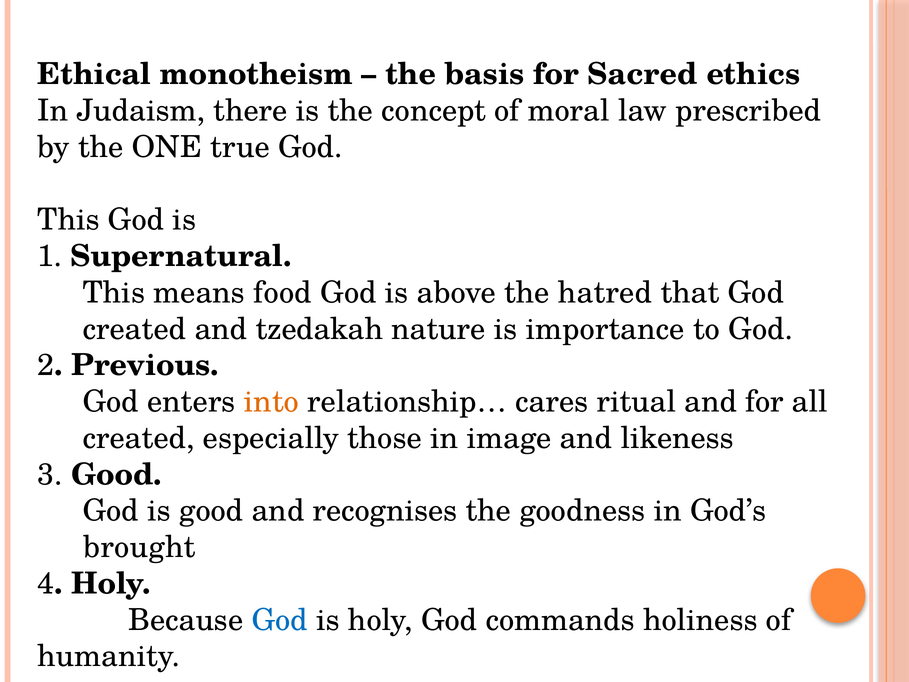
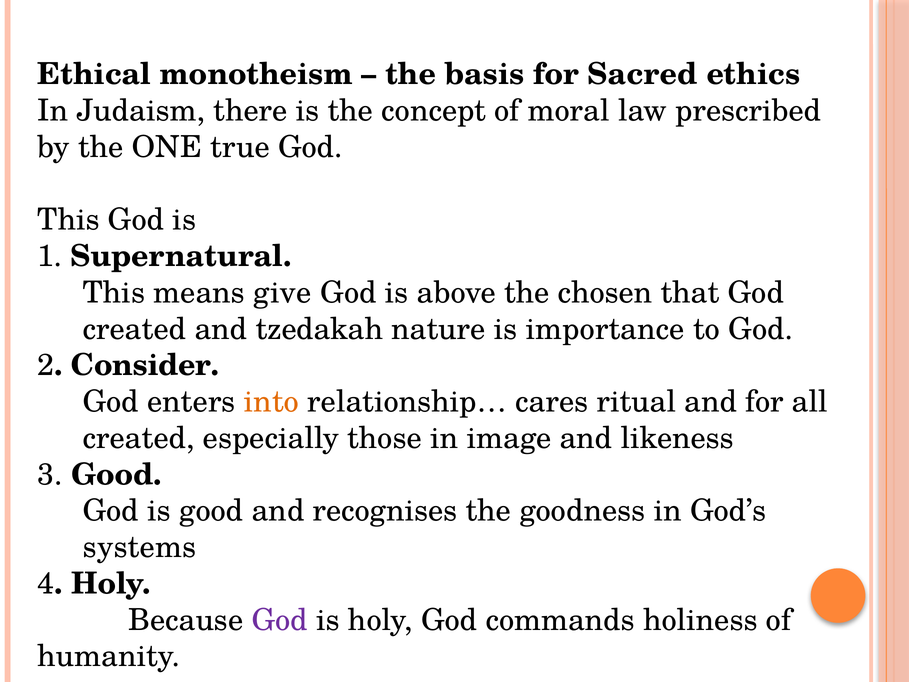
food: food -> give (283, 293)
hatred: hatred -> chosen (605, 293)
Previous: Previous -> Consider (145, 365)
brought: brought -> systems (140, 547)
God colour: blue -> purple (280, 620)
